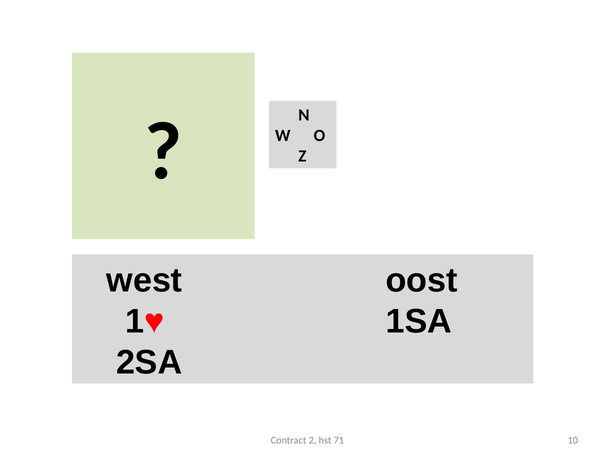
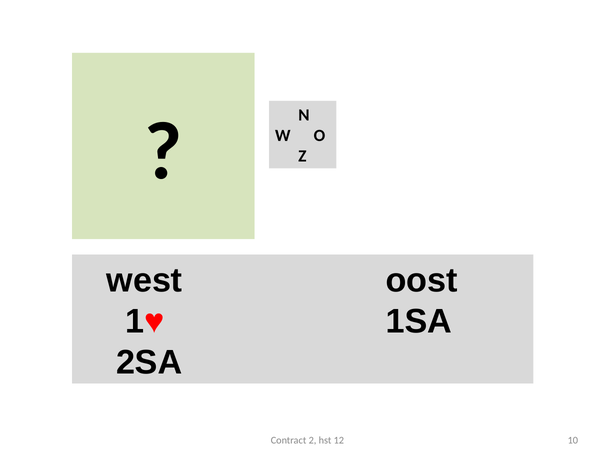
71: 71 -> 12 (339, 440)
